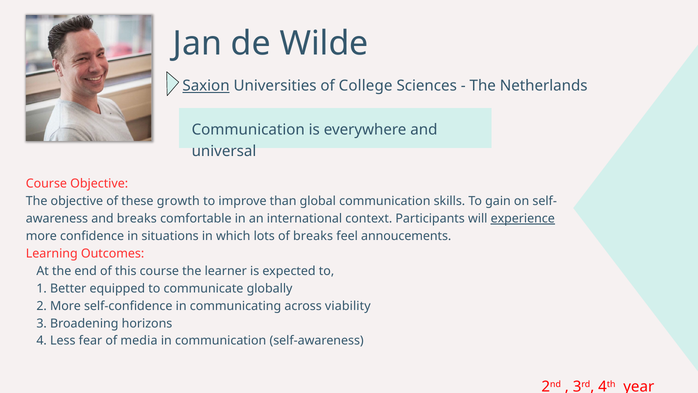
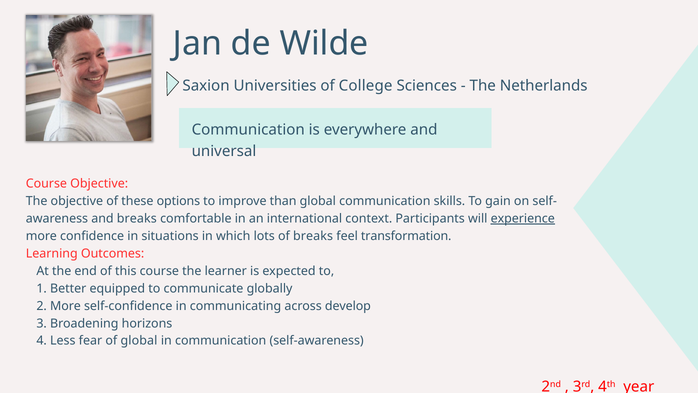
Saxion underline: present -> none (206, 86)
growth: growth -> options (178, 201)
annoucements: annoucements -> transformation (406, 236)
viability: viability -> develop (348, 306)
of media: media -> global (139, 341)
